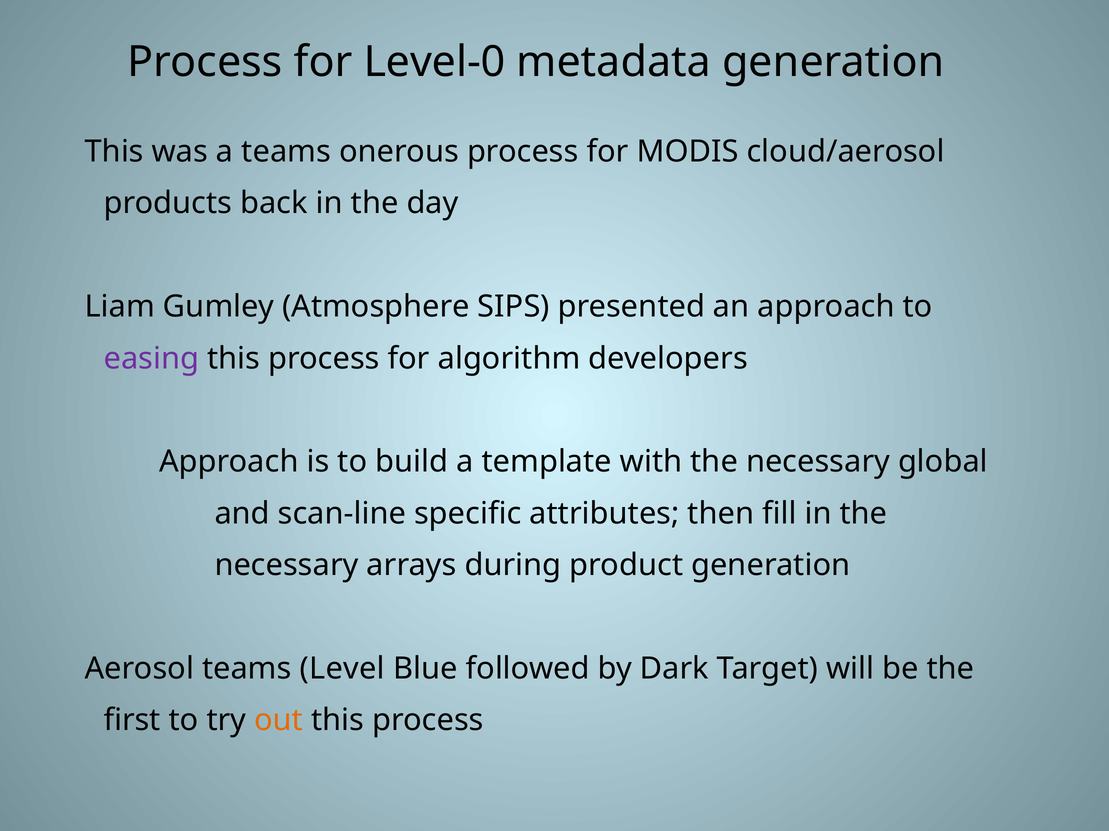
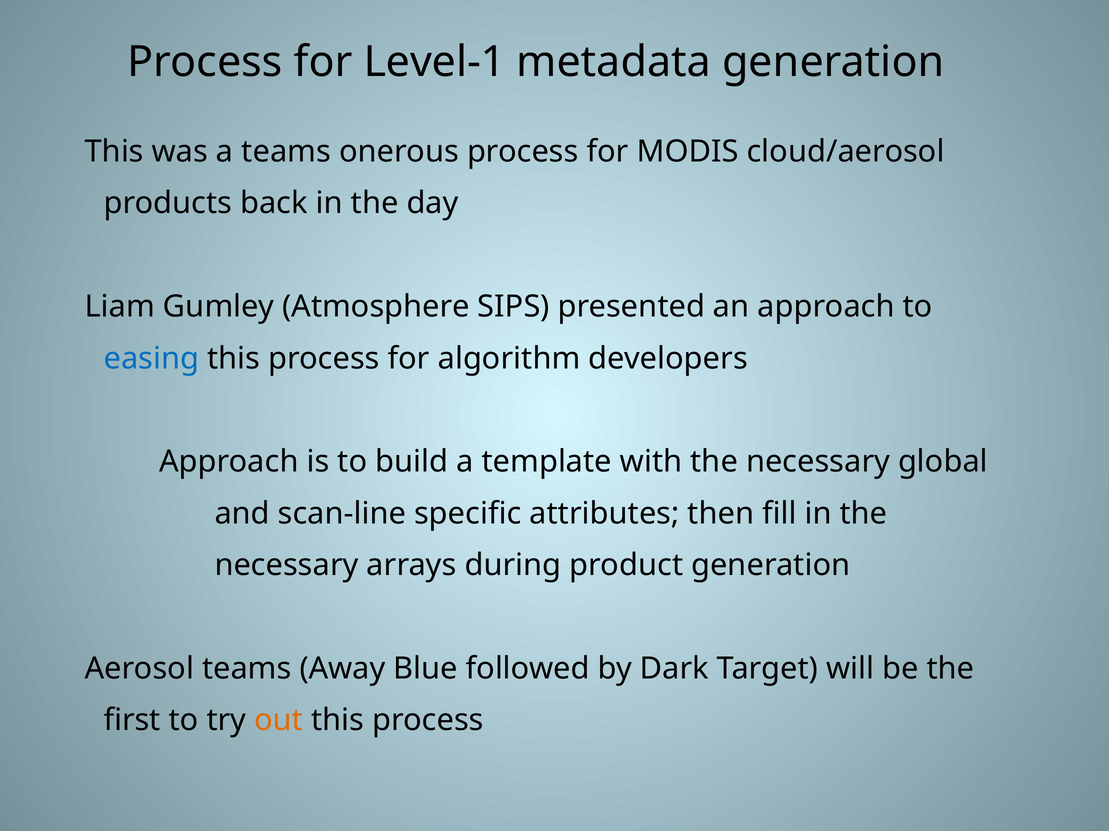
Level-0: Level-0 -> Level-1 (435, 62)
easing colour: purple -> blue (151, 359)
Level: Level -> Away (342, 669)
